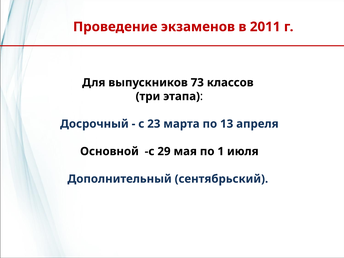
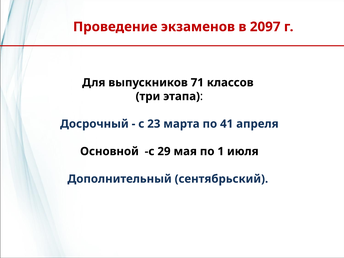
2011: 2011 -> 2097 (265, 27)
73: 73 -> 71 (197, 83)
13: 13 -> 41 (227, 124)
